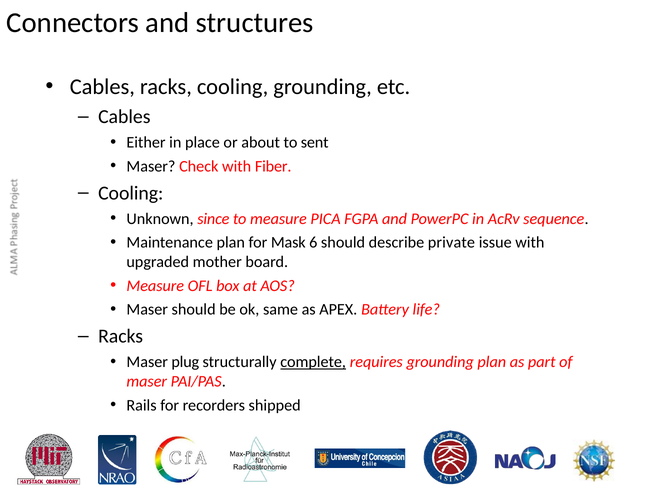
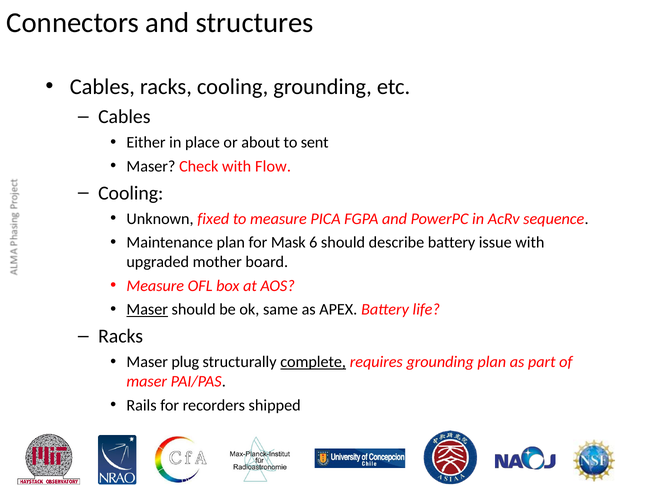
Fiber: Fiber -> Flow (273, 166)
since: since -> fixed (213, 218)
describe private: private -> battery (452, 242)
Maser underline: none -> present (147, 309)
